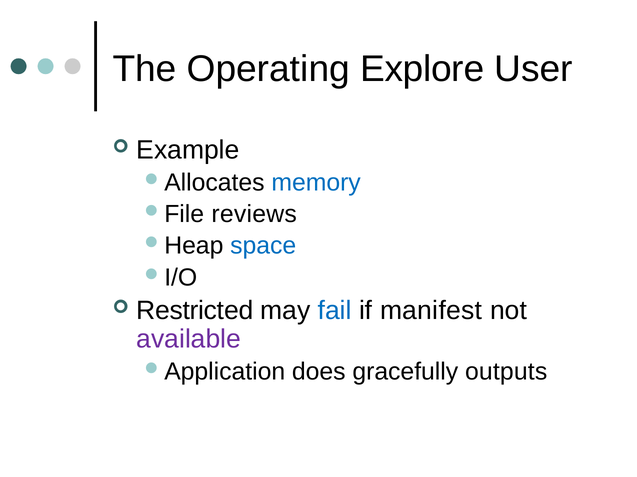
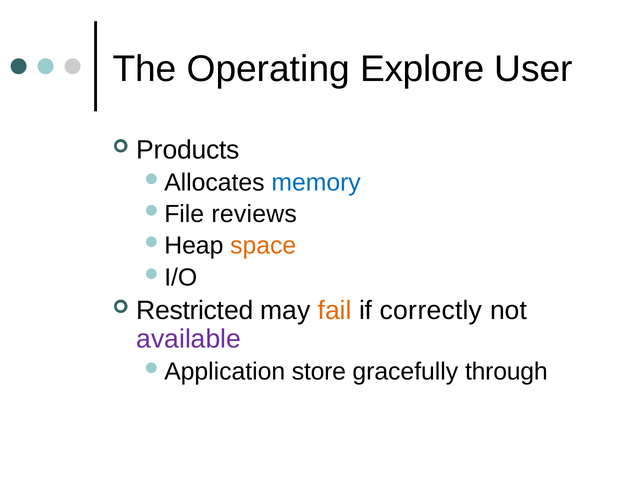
Example: Example -> Products (188, 150)
space colour: blue -> orange (263, 246)
fail colour: blue -> orange (335, 311)
manifest: manifest -> correctly (431, 311)
does: does -> store (319, 372)
outputs: outputs -> through (506, 372)
